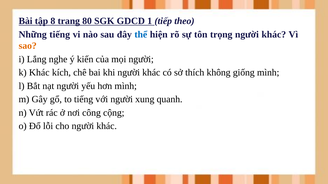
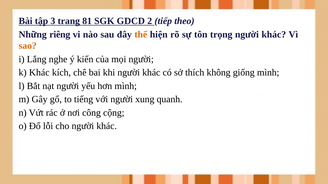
8: 8 -> 3 (53, 21)
80: 80 -> 81 (87, 21)
1: 1 -> 2 (150, 21)
Những tiếng: tiếng -> riêng (60, 34)
thể colour: blue -> orange (141, 34)
